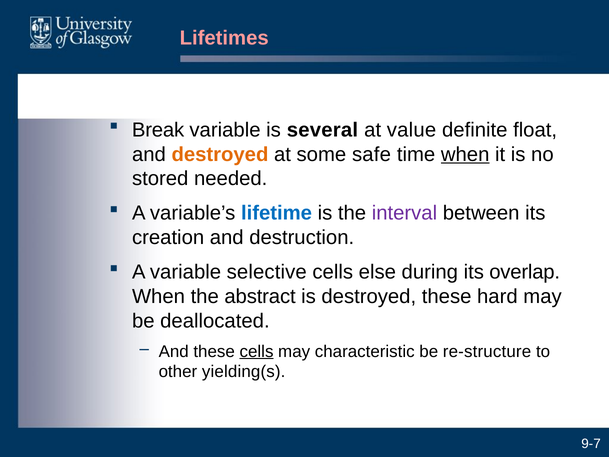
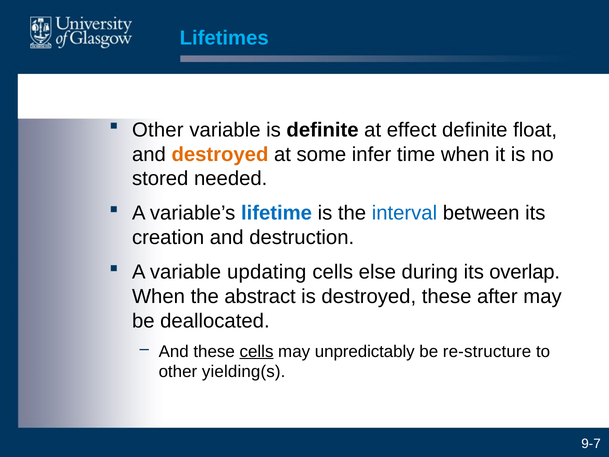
Lifetimes colour: pink -> light blue (224, 38)
Break: Break -> Other (158, 130)
is several: several -> definite (323, 130)
value: value -> effect (412, 130)
safe: safe -> infer (372, 154)
when underline: present -> none (465, 154)
interval colour: purple -> blue (404, 213)
selective: selective -> updating (267, 272)
hard: hard -> after (497, 296)
characteristic: characteristic -> unpredictably (365, 351)
